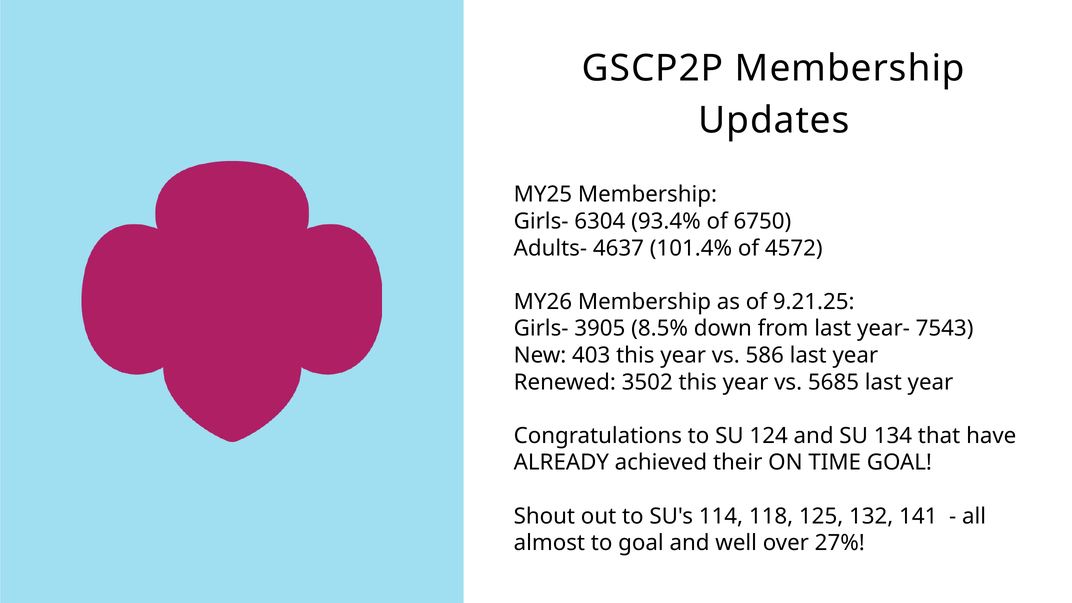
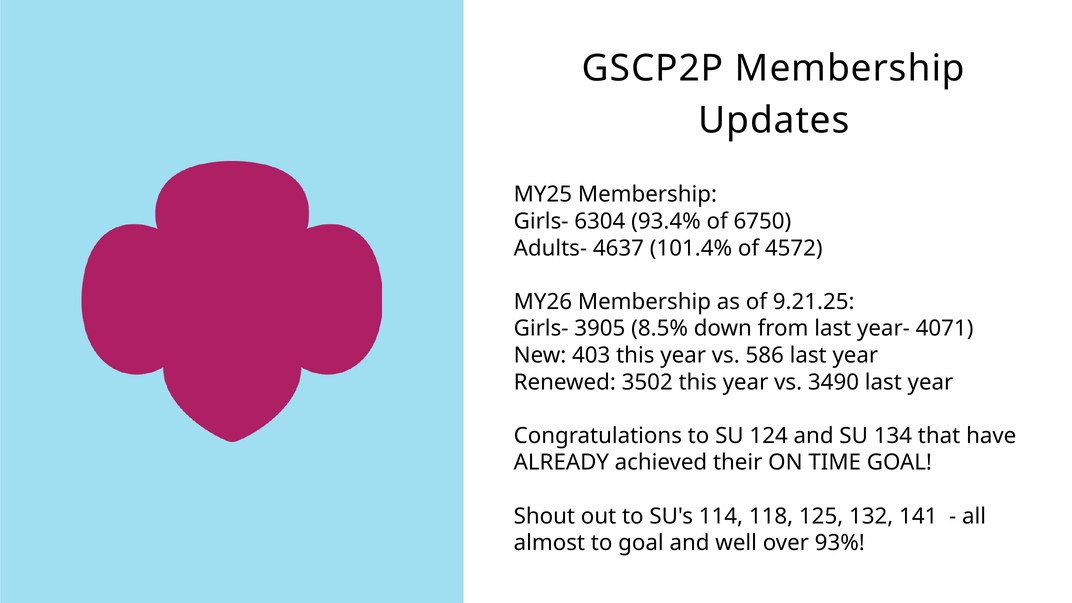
7543: 7543 -> 4071 (945, 329)
5685: 5685 -> 3490 (834, 382)
27%: 27% -> 93% (840, 543)
